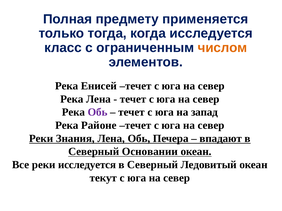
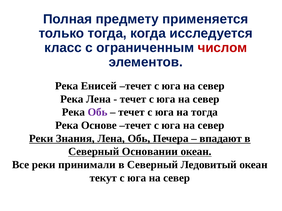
числом colour: orange -> red (222, 48)
на запад: запад -> тогда (204, 112)
Районе: Районе -> Основе (99, 126)
реки исследуется: исследуется -> принимали (87, 165)
